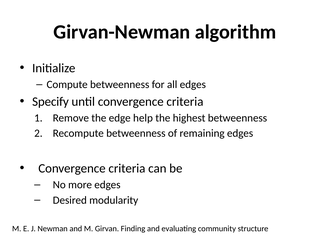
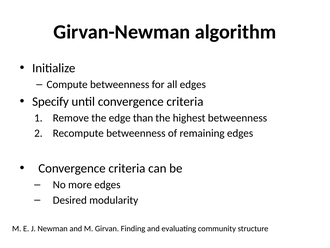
help: help -> than (143, 118)
